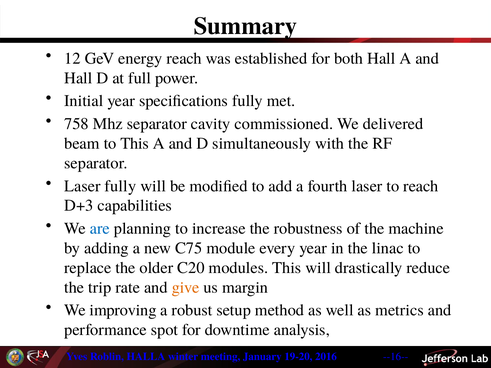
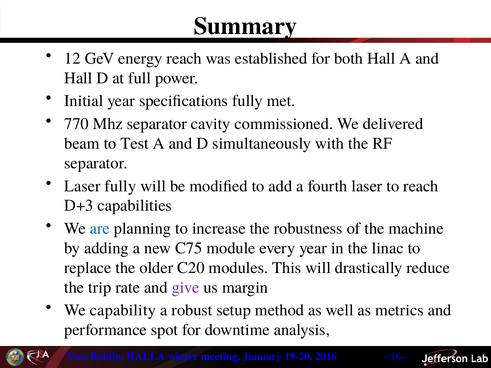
758: 758 -> 770 (77, 124)
to This: This -> Test (135, 144)
give colour: orange -> purple (186, 288)
improving: improving -> capability (123, 310)
